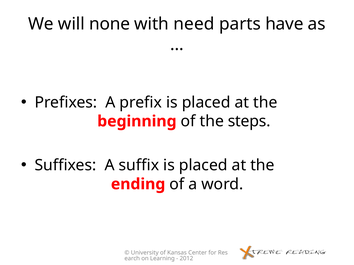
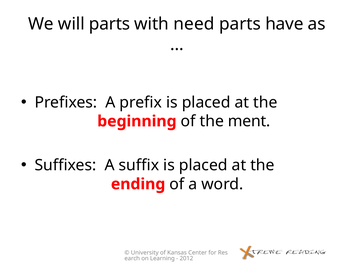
will none: none -> parts (110, 24)
steps: steps -> ment (249, 121)
